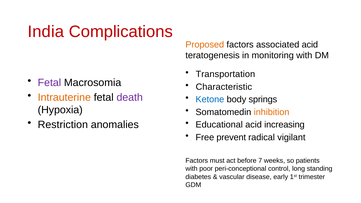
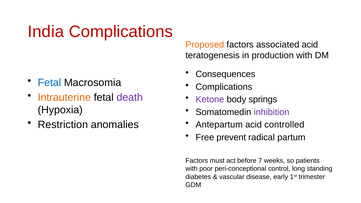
monitoring: monitoring -> production (273, 55)
Transportation: Transportation -> Consequences (225, 74)
Fetal colour: purple -> blue (49, 83)
Characteristic: Characteristic -> Complications (224, 87)
Ketone colour: blue -> purple (210, 99)
inhibition colour: orange -> purple (272, 112)
Educational: Educational -> Antepartum (219, 125)
increasing: increasing -> controlled (284, 125)
vigilant: vigilant -> partum (291, 137)
